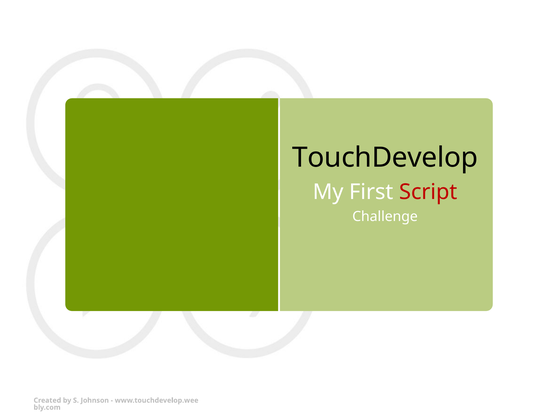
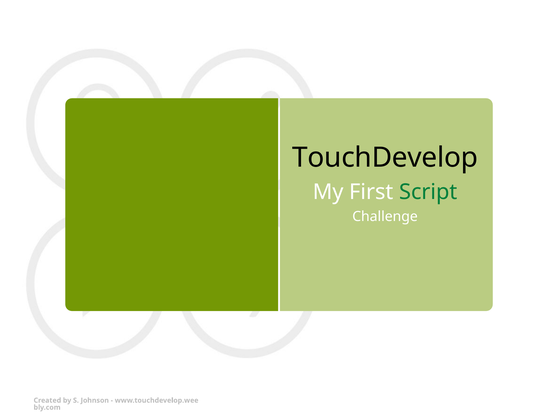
Script colour: red -> green (428, 192)
